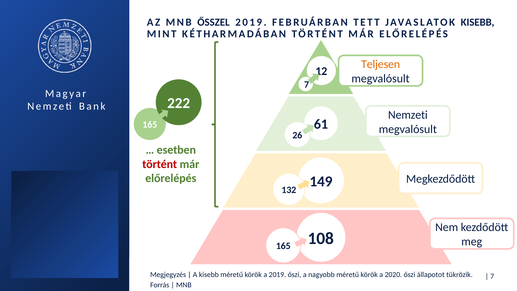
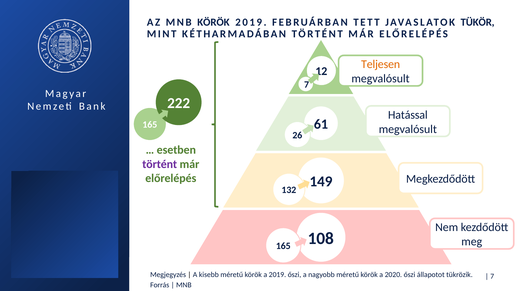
MNB ŐSSZEL: ŐSSZEL -> KÖRÖK (213, 22)
JAVASLATOK KISEBB: KISEBB -> TÜKÖR (478, 22)
Nemzeti: Nemzeti -> Hatással (408, 115)
történt colour: red -> purple (160, 164)
